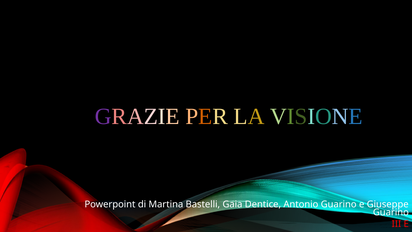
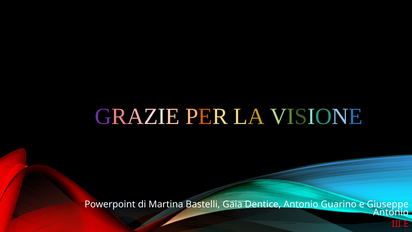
Guarino: Guarino -> Antonio (391, 212)
